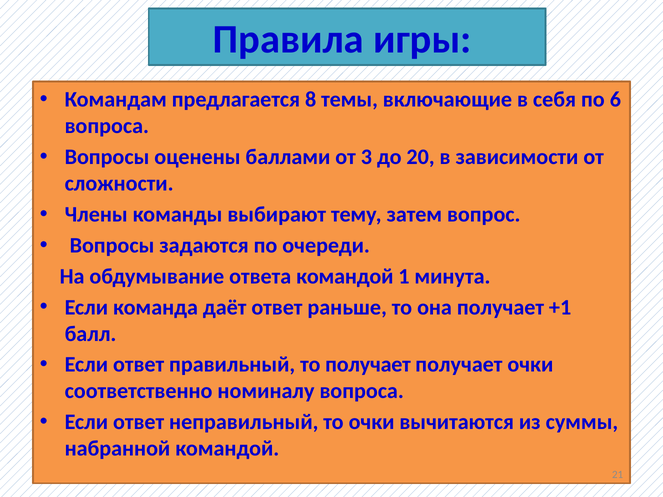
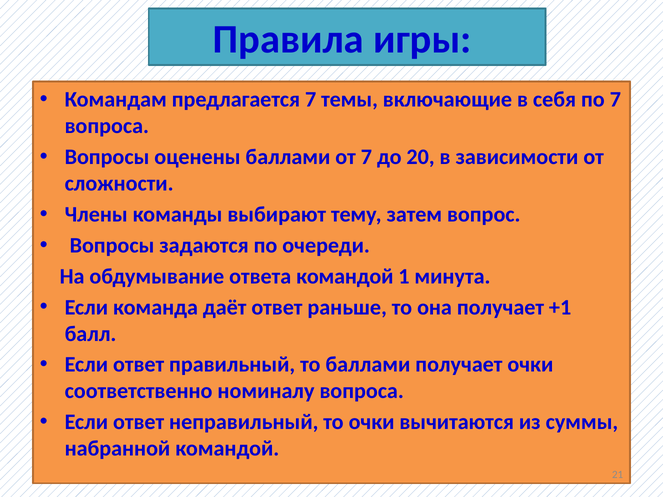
предлагается 8: 8 -> 7 (311, 100)
по 6: 6 -> 7 (615, 100)
от 3: 3 -> 7 (366, 157)
то получает: получает -> баллами (368, 365)
